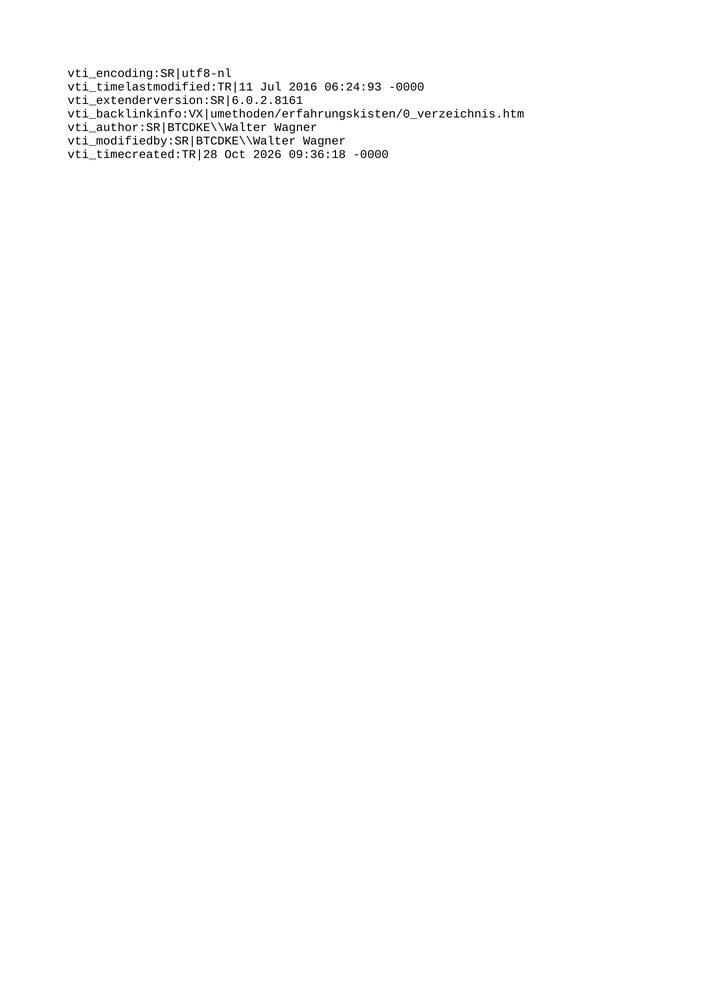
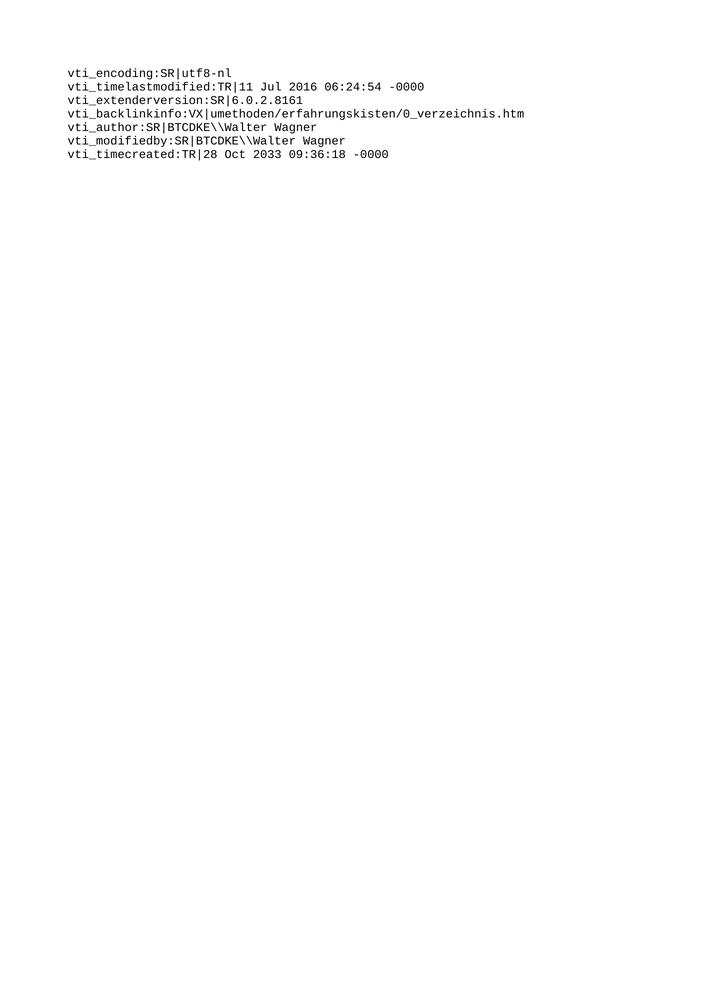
06:24:93: 06:24:93 -> 06:24:54 (353, 87)
2026: 2026 -> 2033 (267, 154)
